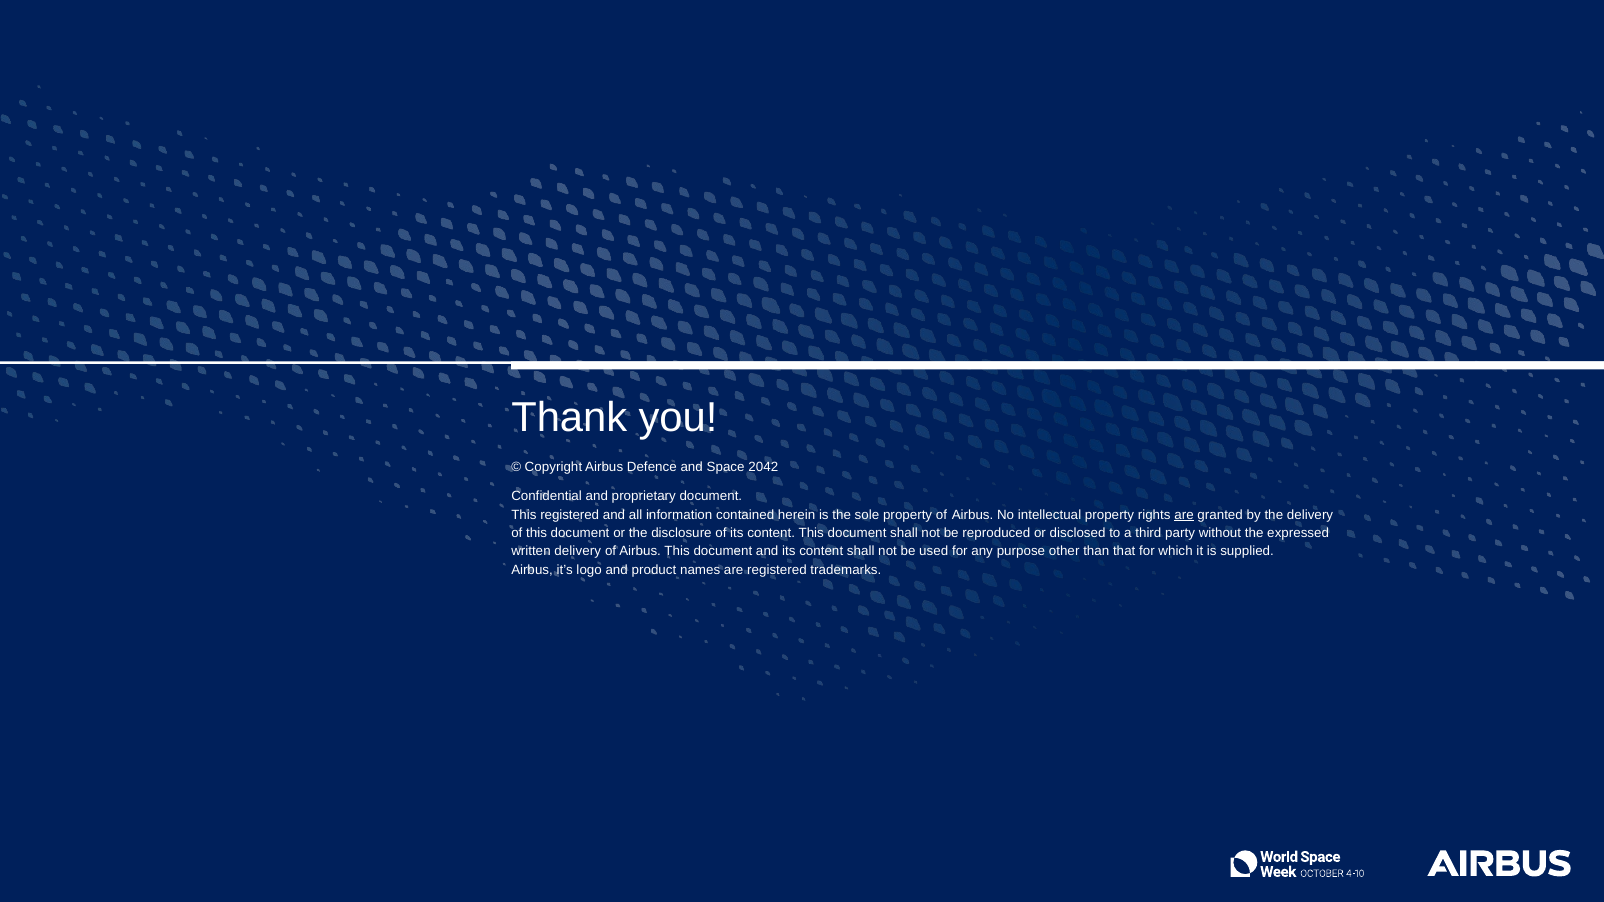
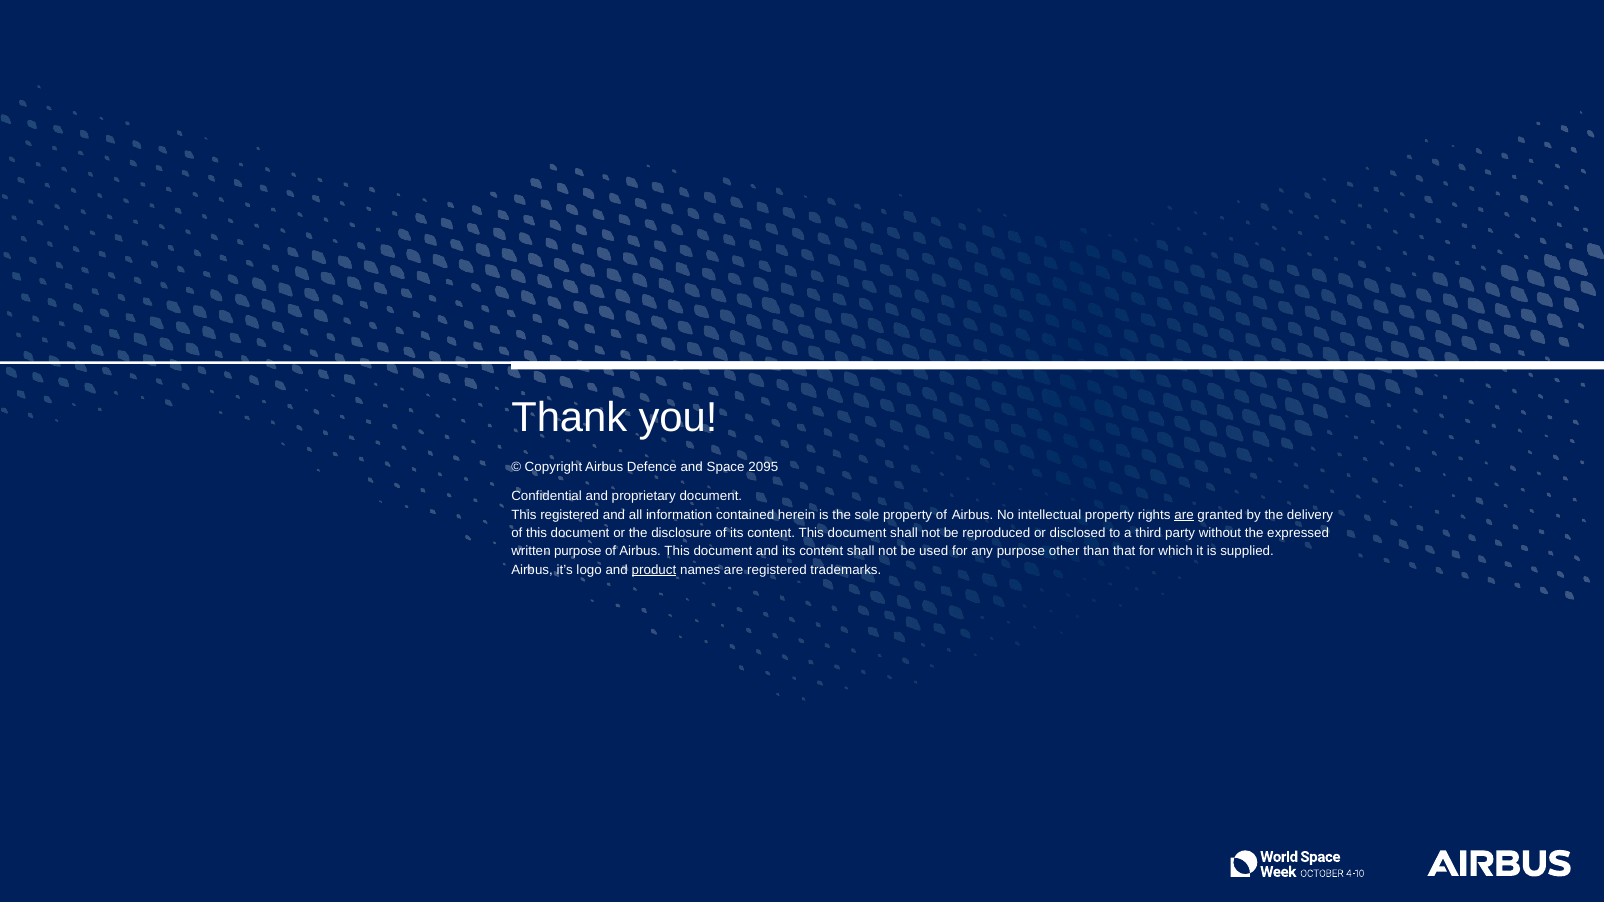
2042: 2042 -> 2095 (763, 467)
written delivery: delivery -> purpose (578, 552)
product underline: none -> present (654, 570)
